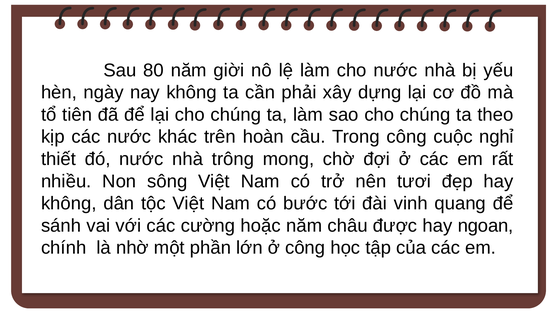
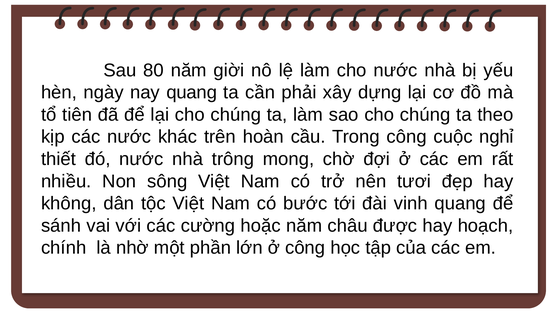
nay không: không -> quang (192, 93)
ngoan: ngoan -> hoạch (485, 226)
